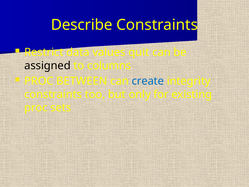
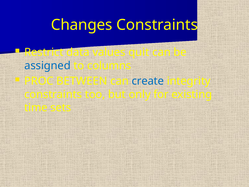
Describe: Describe -> Changes (82, 25)
assigned colour: black -> blue (47, 66)
proc: proc -> time (36, 108)
